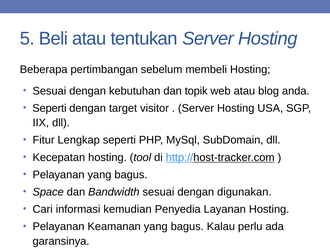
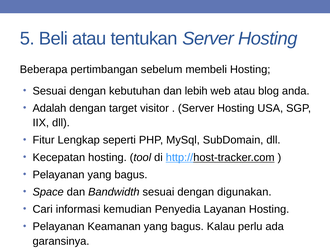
topik: topik -> lebih (196, 91)
Seperti: Seperti -> Adalah (49, 108)
